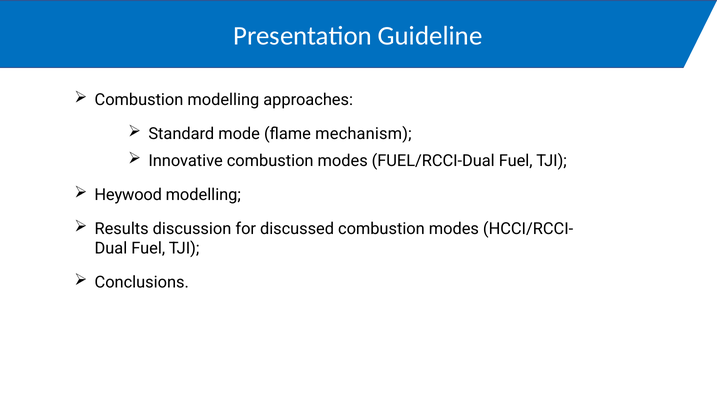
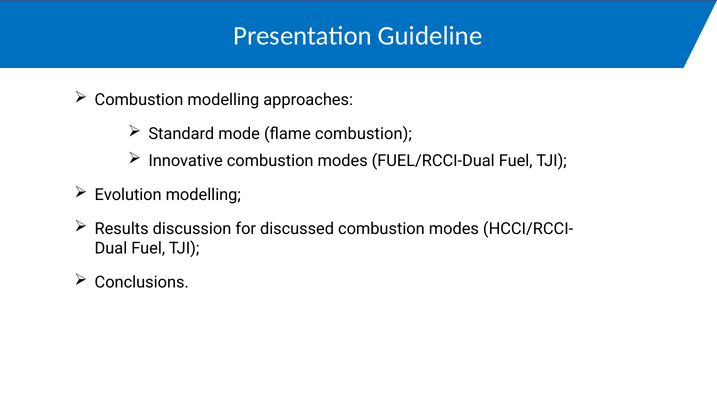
flame mechanism: mechanism -> combustion (363, 134)
Heywood: Heywood -> Evolution (128, 195)
